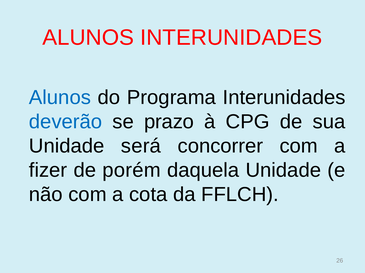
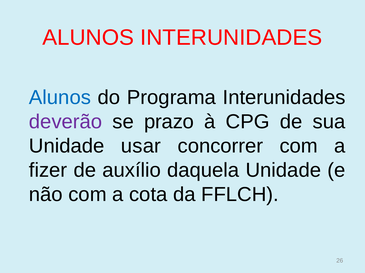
deverão colour: blue -> purple (66, 122)
será: será -> usar (141, 146)
porém: porém -> auxílio (132, 171)
